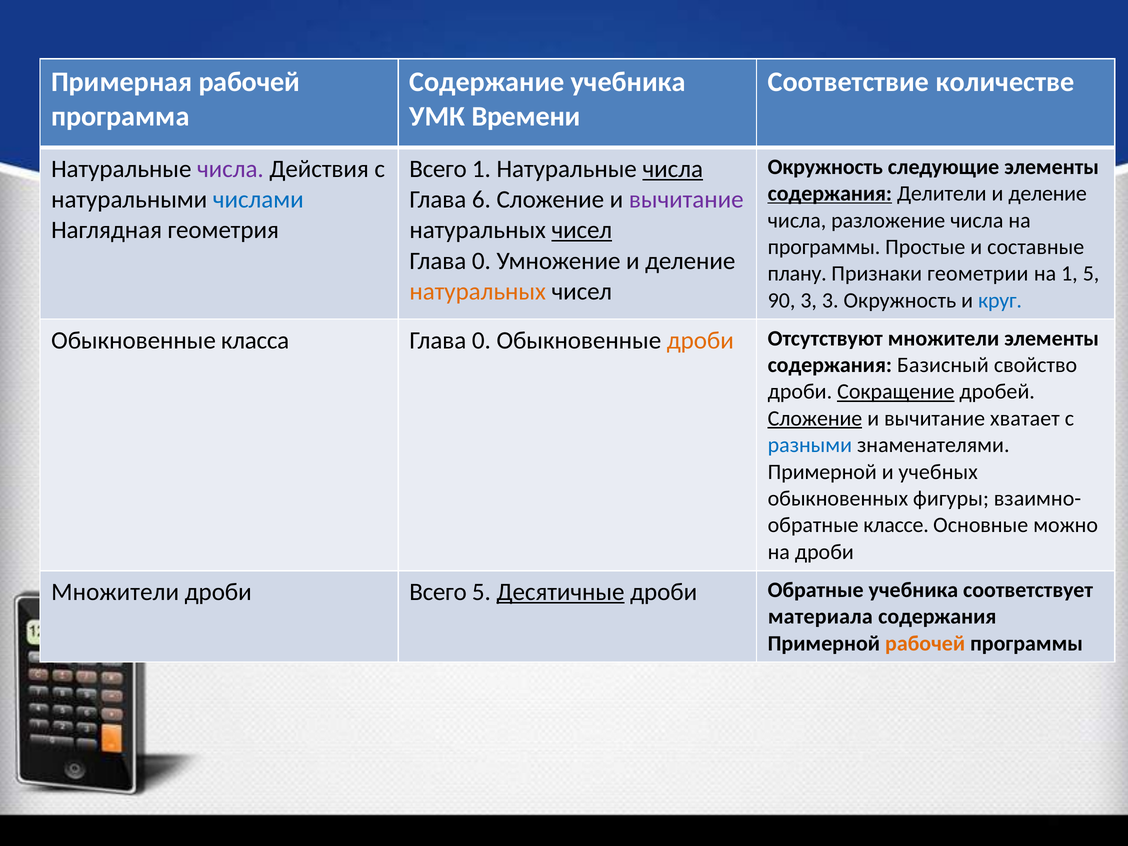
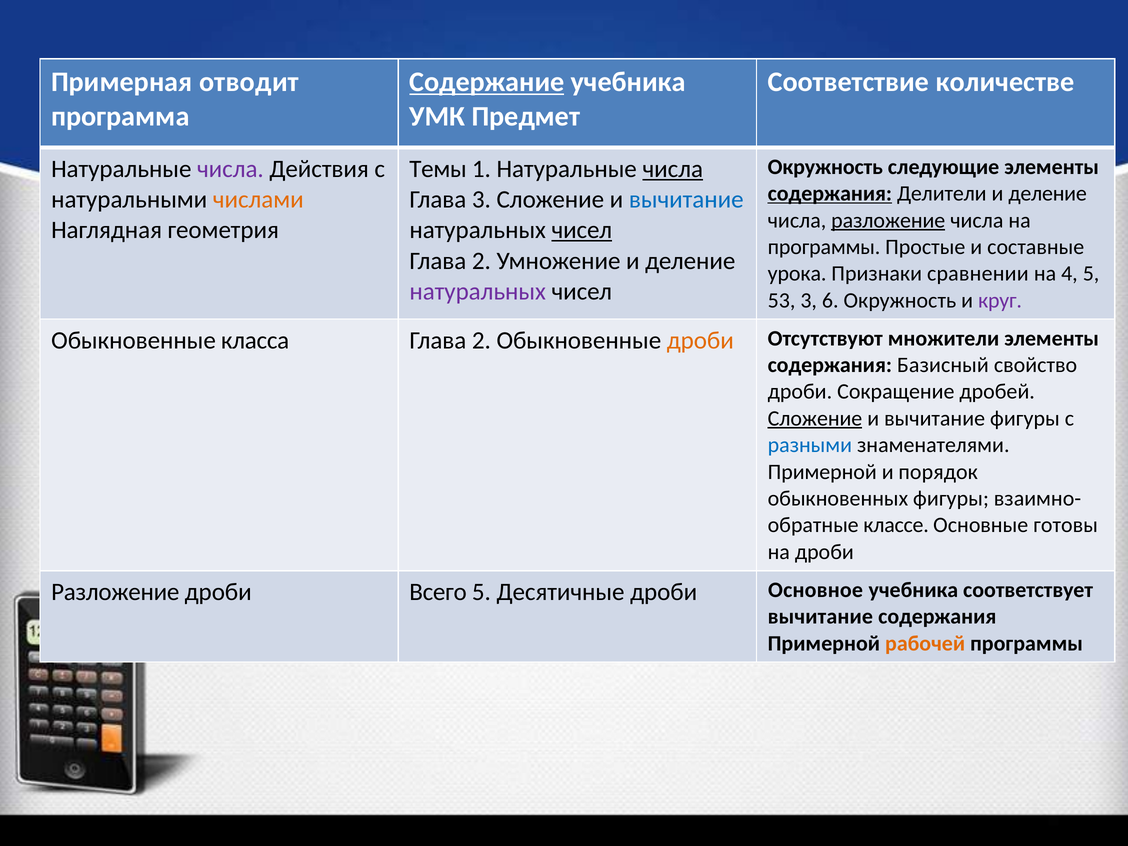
Примерная рабочей: рабочей -> отводит (249, 82)
Содержание underline: none -> present (487, 82)
Времени: Времени -> Предмет (526, 116)
Всего: Всего -> Темы (438, 169)
числами colour: blue -> orange (258, 200)
Глава 6: 6 -> 3 (481, 200)
вычитание colour: purple -> blue (686, 200)
разложение underline: none -> present (888, 220)
0: 0 -> 2 (481, 261)
плану: плану -> урока (797, 274)
геометрии: геометрии -> сравнении (978, 274)
на 1: 1 -> 4 (1069, 274)
натуральных colour: orange -> purple (478, 291)
90: 90 -> 53 (782, 300)
3 3: 3 -> 6 (830, 300)
круг colour: blue -> purple (1000, 300)
0: 0 -> 2 (481, 340)
Сокращение underline: present -> none (896, 392)
вычитание хватает: хватает -> фигуры (1025, 418)
учебных: учебных -> порядок (938, 472)
можно: можно -> готовы (1066, 525)
Множители: Множители -> Разложение (115, 592)
Десятичные underline: present -> none (561, 592)
дроби Обратные: Обратные -> Основное (816, 590)
материала: материала -> вычитание (820, 617)
